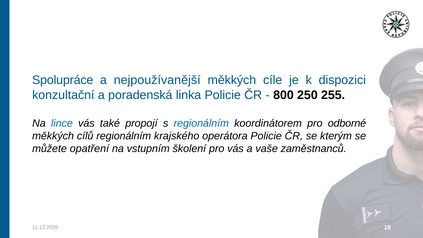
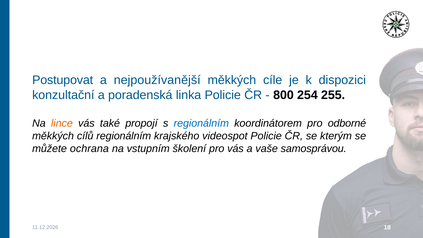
Spolupráce: Spolupráce -> Postupovat (63, 80)
250: 250 -> 254 (307, 95)
lince colour: blue -> orange (62, 123)
operátora: operátora -> videospot (225, 136)
opatření: opatření -> ochrana (89, 149)
zaměstnanců: zaměstnanců -> samosprávou (314, 149)
